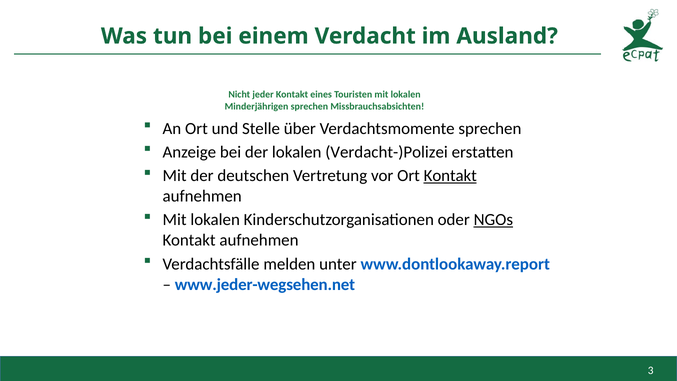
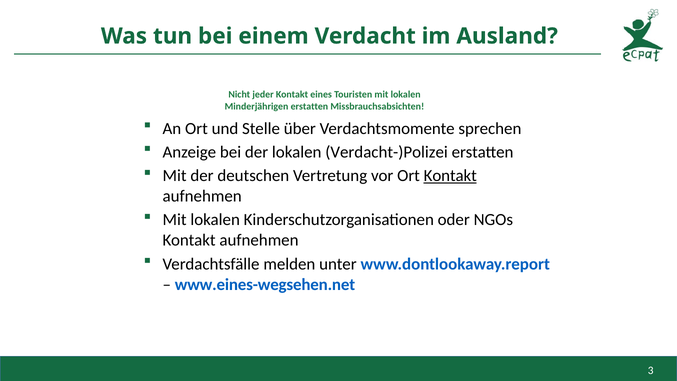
Minderjährigen sprechen: sprechen -> erstatten (309, 106)
NGOs underline: present -> none (493, 220)
www.jeder-wegsehen.net: www.jeder-wegsehen.net -> www.eines-wegsehen.net (265, 284)
